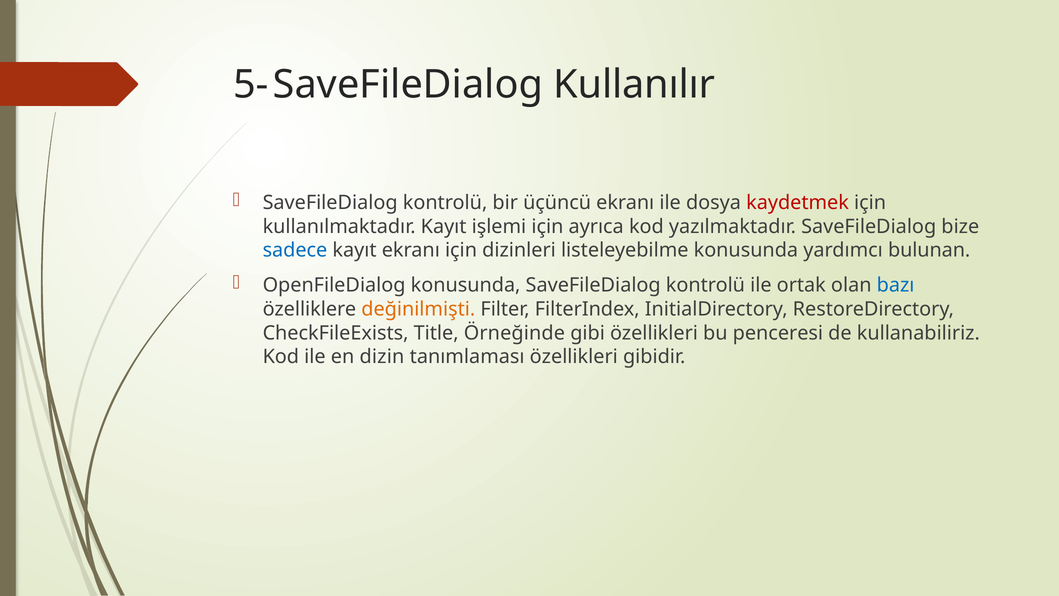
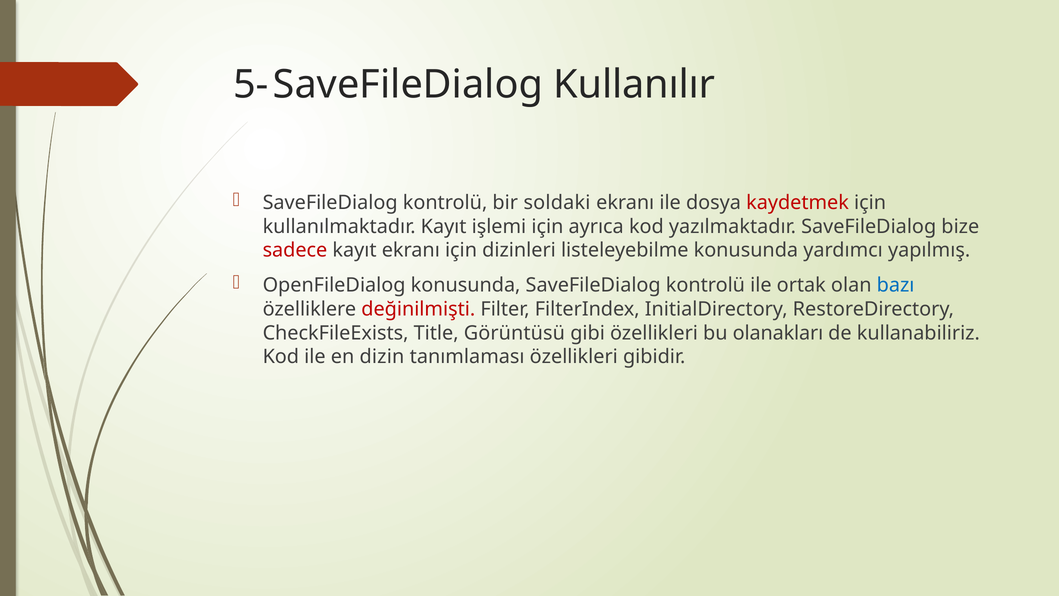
üçüncü: üçüncü -> soldaki (557, 203)
sadece colour: blue -> red (295, 250)
bulunan: bulunan -> yapılmış (929, 250)
değinilmişti colour: orange -> red (418, 309)
Örneğinde: Örneğinde -> Görüntüsü (514, 333)
penceresi: penceresi -> olanakları (778, 333)
